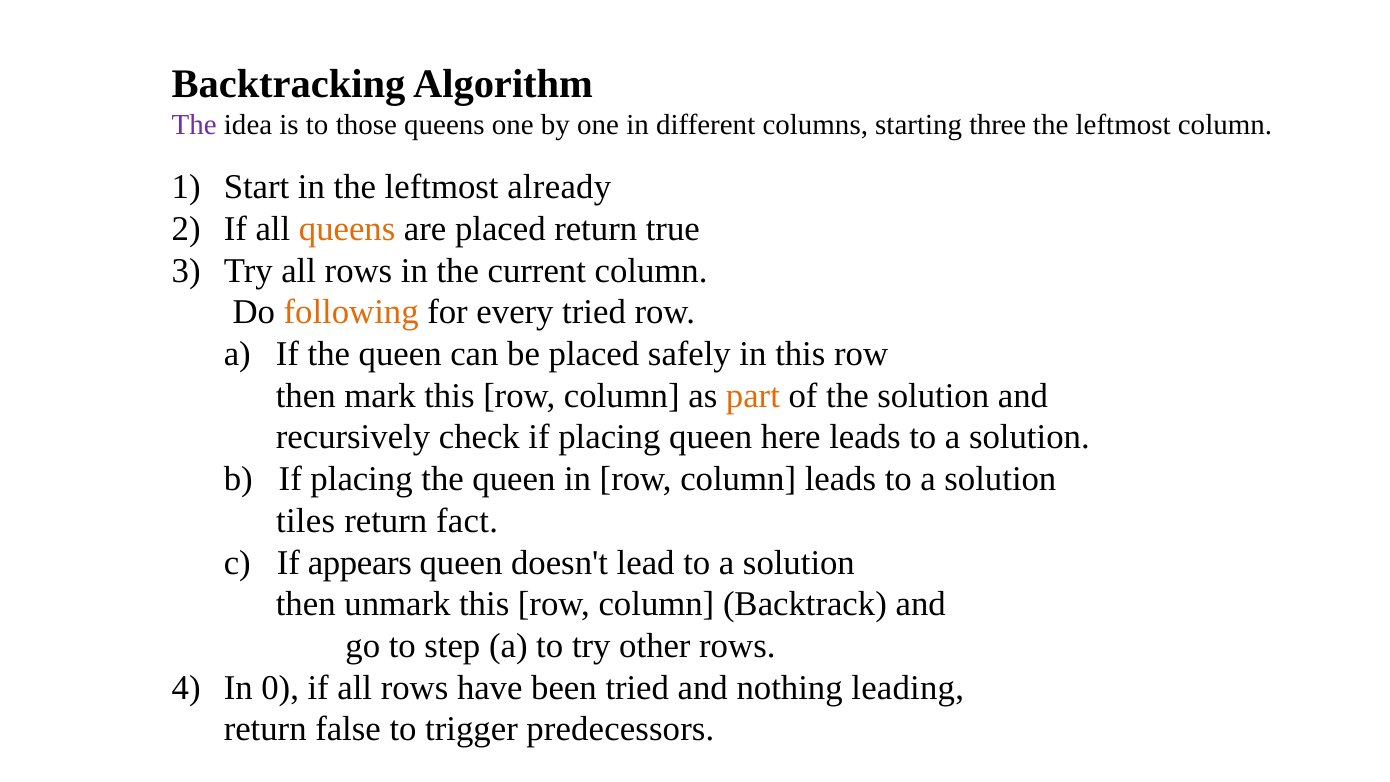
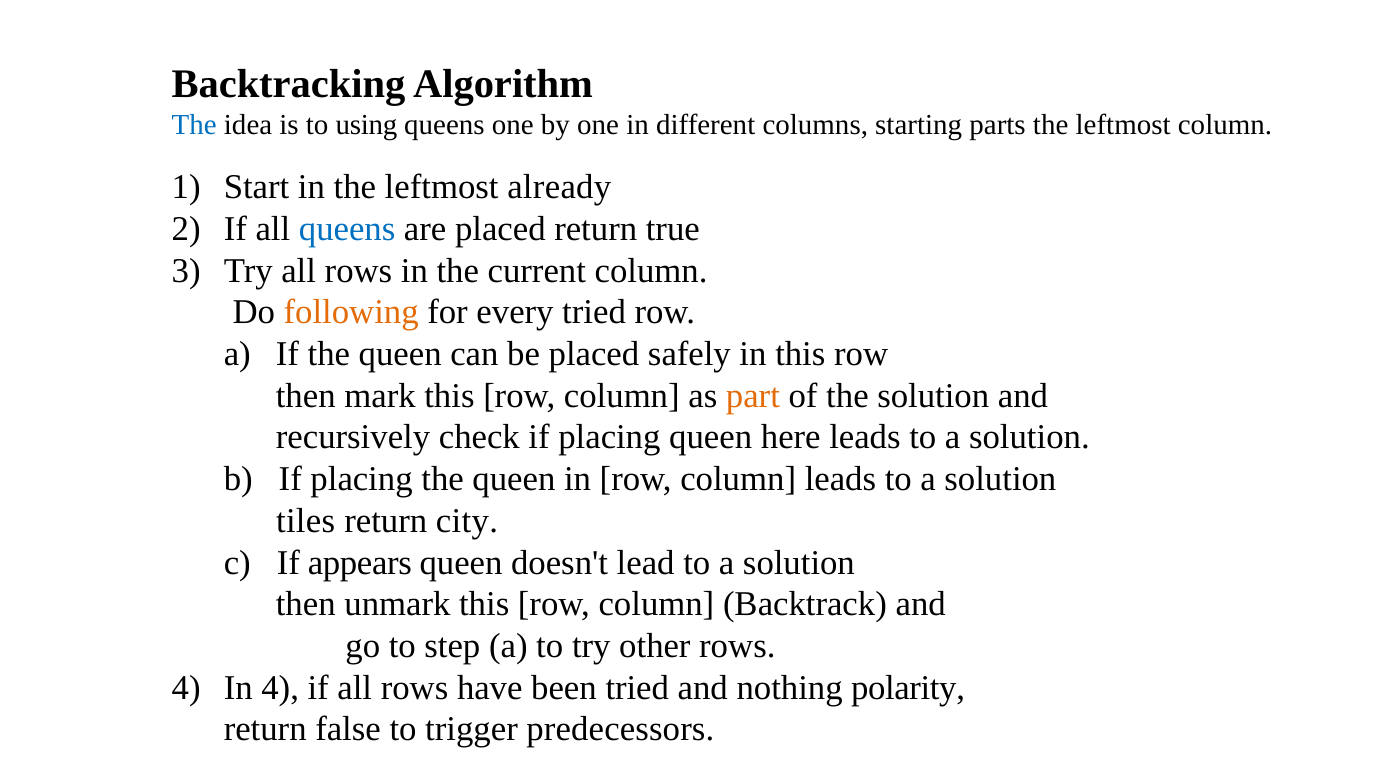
The colour: purple -> blue (194, 125)
those: those -> using (367, 125)
three: three -> parts (998, 125)
queens colour: orange -> blue (347, 229)
fact: fact -> city (467, 521)
In 0: 0 -> 4 (280, 688)
leading: leading -> polarity (908, 688)
